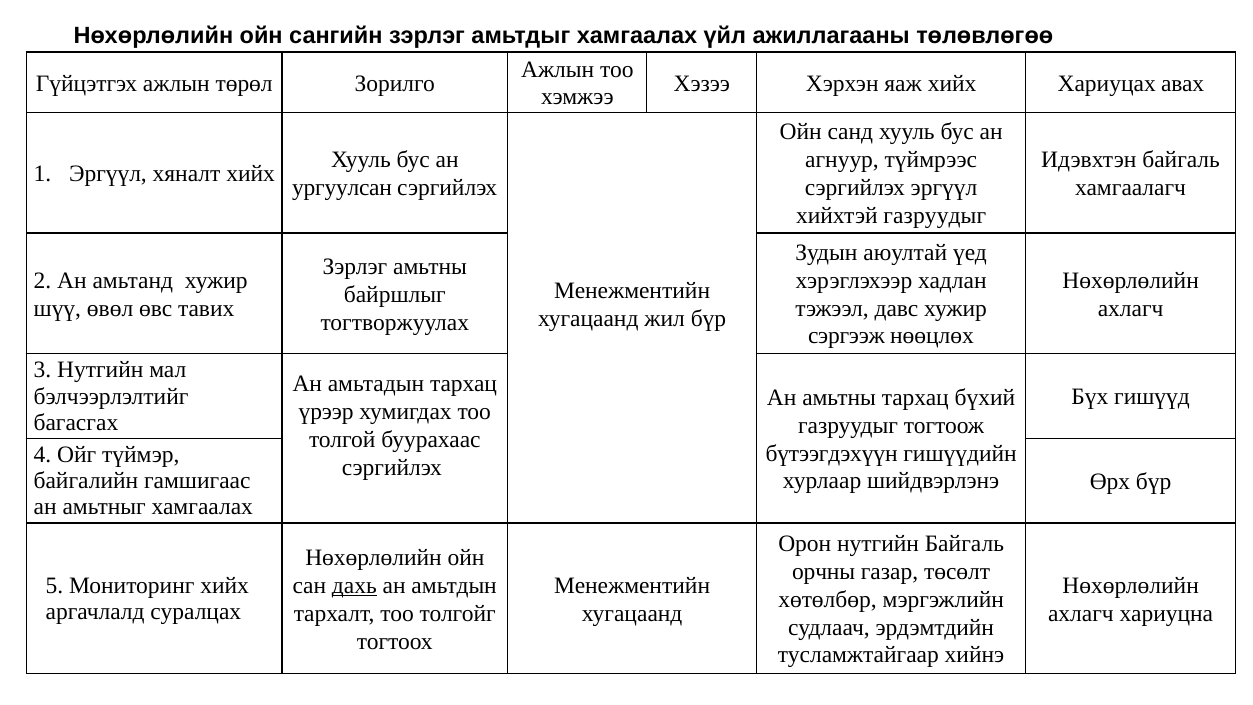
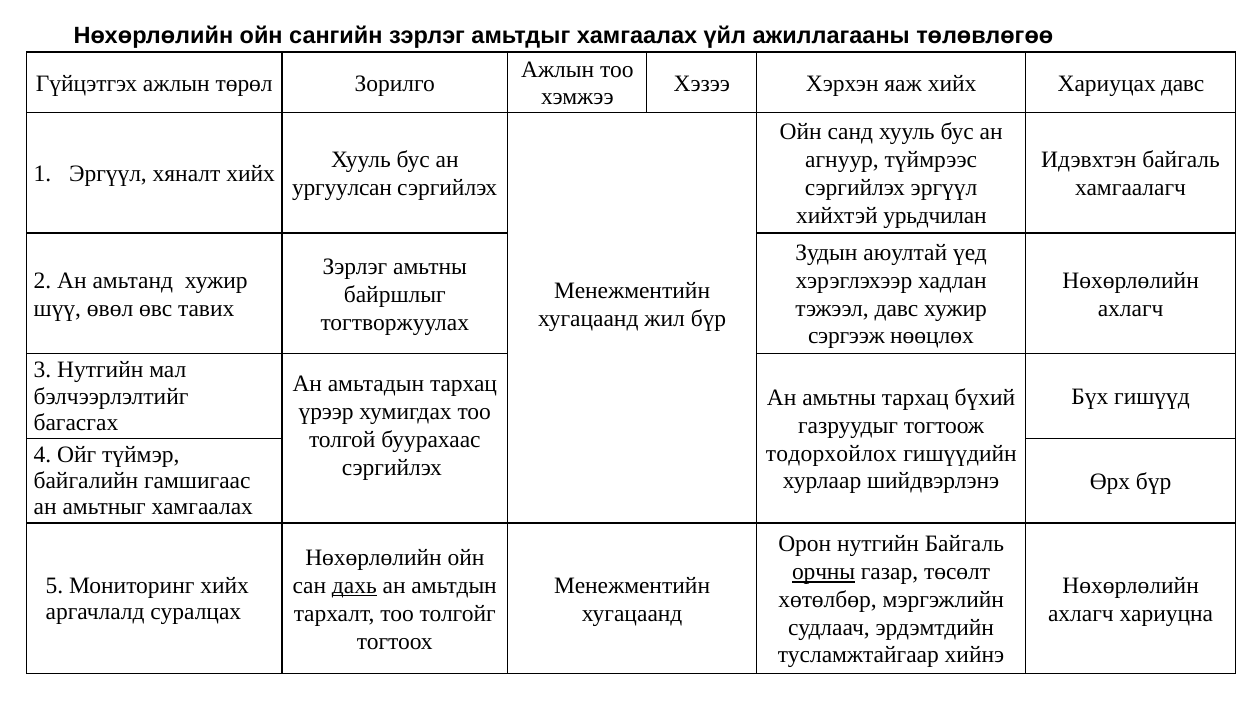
Хариуцах авах: авах -> давс (1183, 83)
хийхтэй газруудыг: газруудыг -> урьдчилан (935, 215)
бүтээгдэхүүн: бүтээгдэхүүн -> тодорхойлох (831, 453)
орчны underline: none -> present (824, 572)
